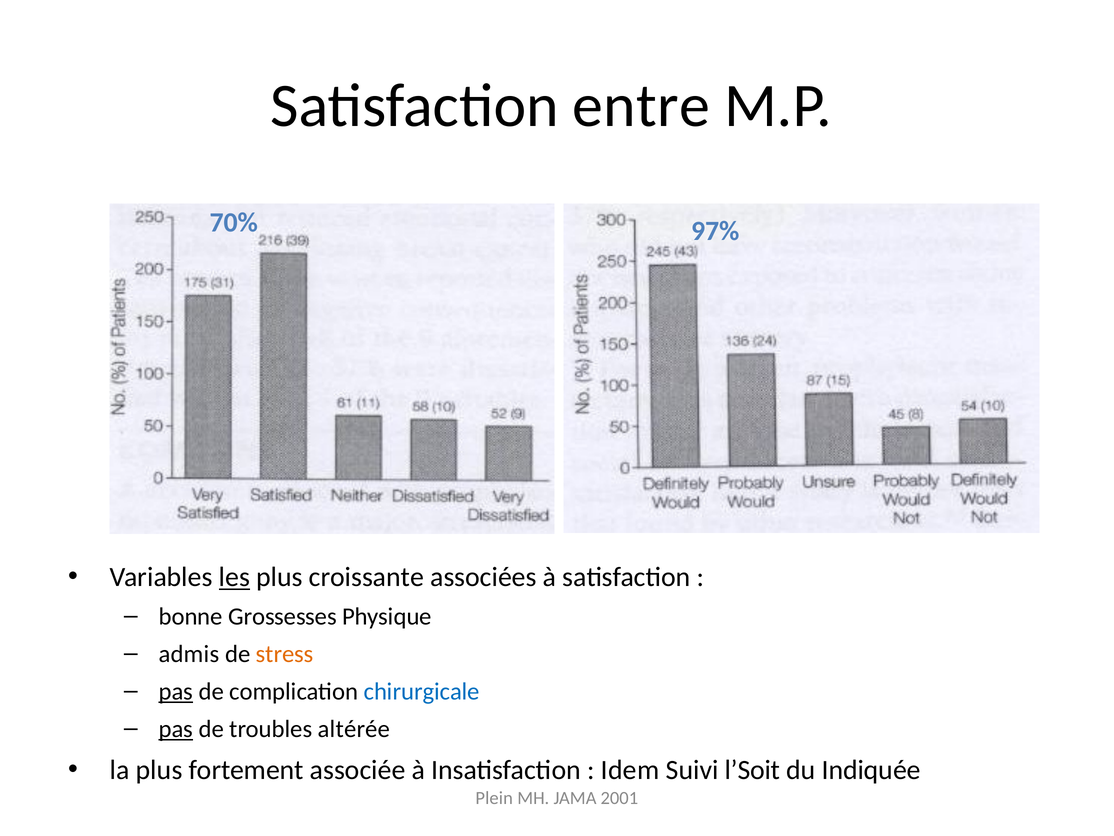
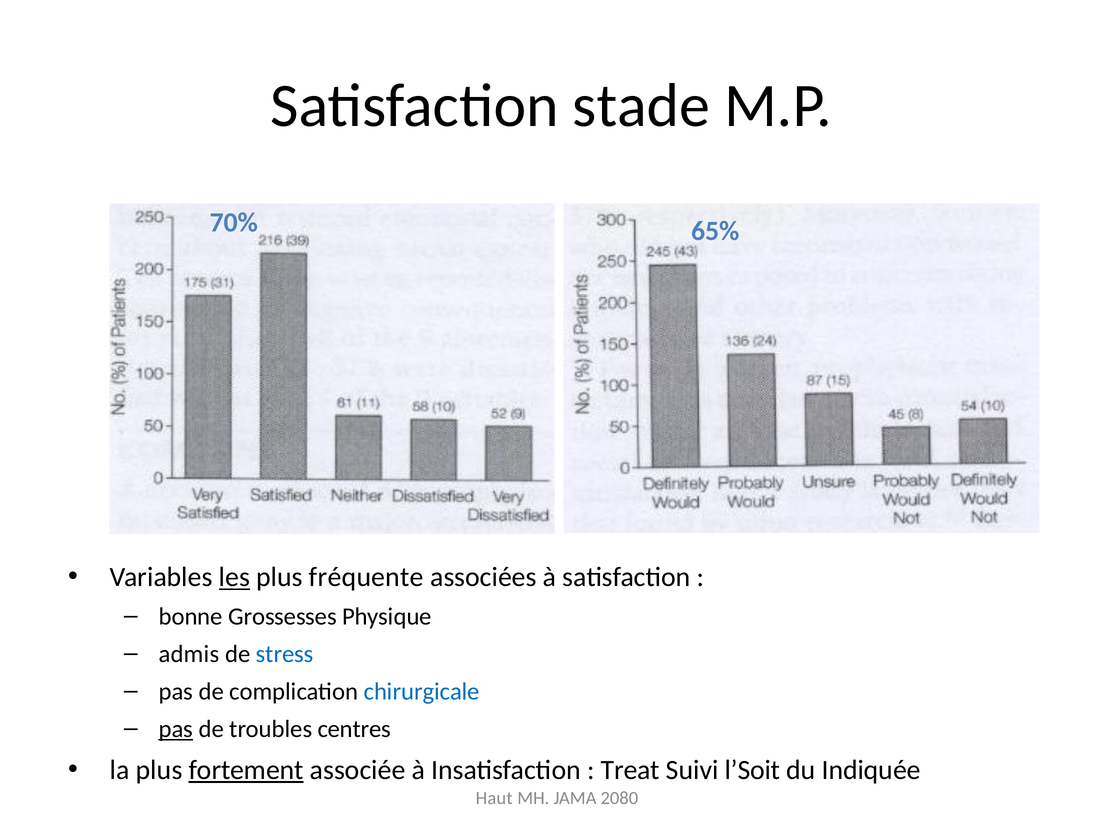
entre: entre -> stade (641, 106)
97%: 97% -> 65% (715, 231)
croissante: croissante -> fréquente (366, 577)
stress colour: orange -> blue (285, 654)
pas underline: present -> none (176, 691)
altérée: altérée -> centres (354, 729)
fortement underline: none -> present (246, 770)
Idem: Idem -> Treat (630, 770)
Plein: Plein -> Haut (494, 798)
2001: 2001 -> 2080 (619, 798)
